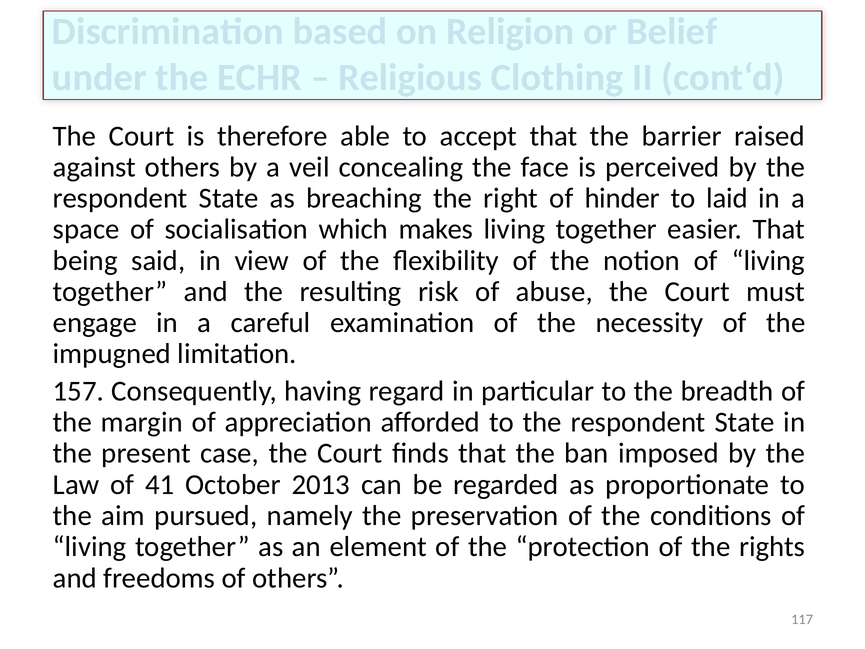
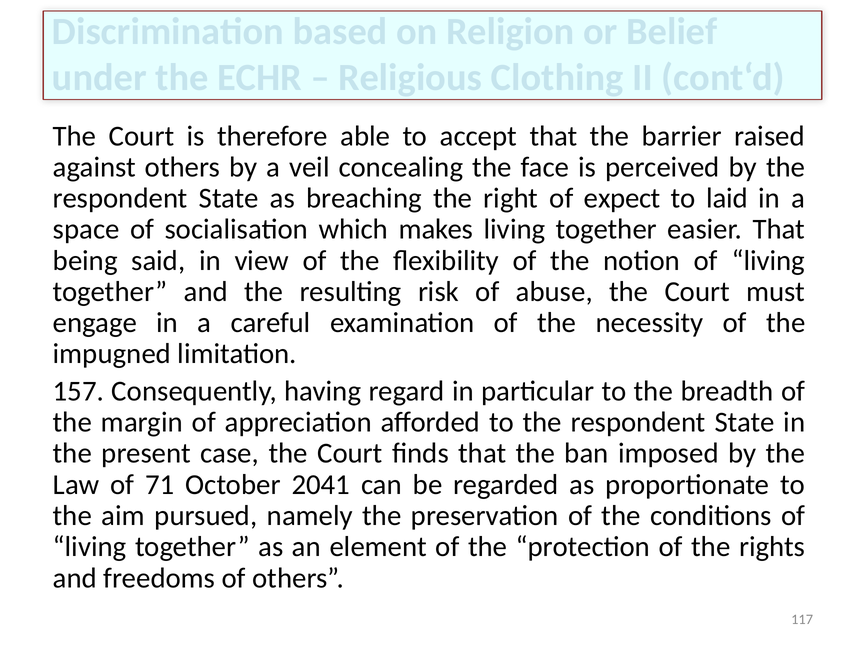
hinder: hinder -> expect (622, 198)
41: 41 -> 71 (160, 484)
2013: 2013 -> 2041 (321, 484)
